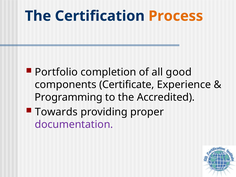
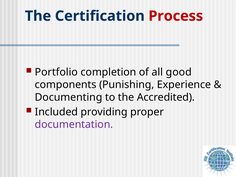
Process colour: orange -> red (176, 16)
Certificate: Certificate -> Punishing (127, 85)
Programming: Programming -> Documenting (69, 97)
Towards: Towards -> Included (56, 112)
